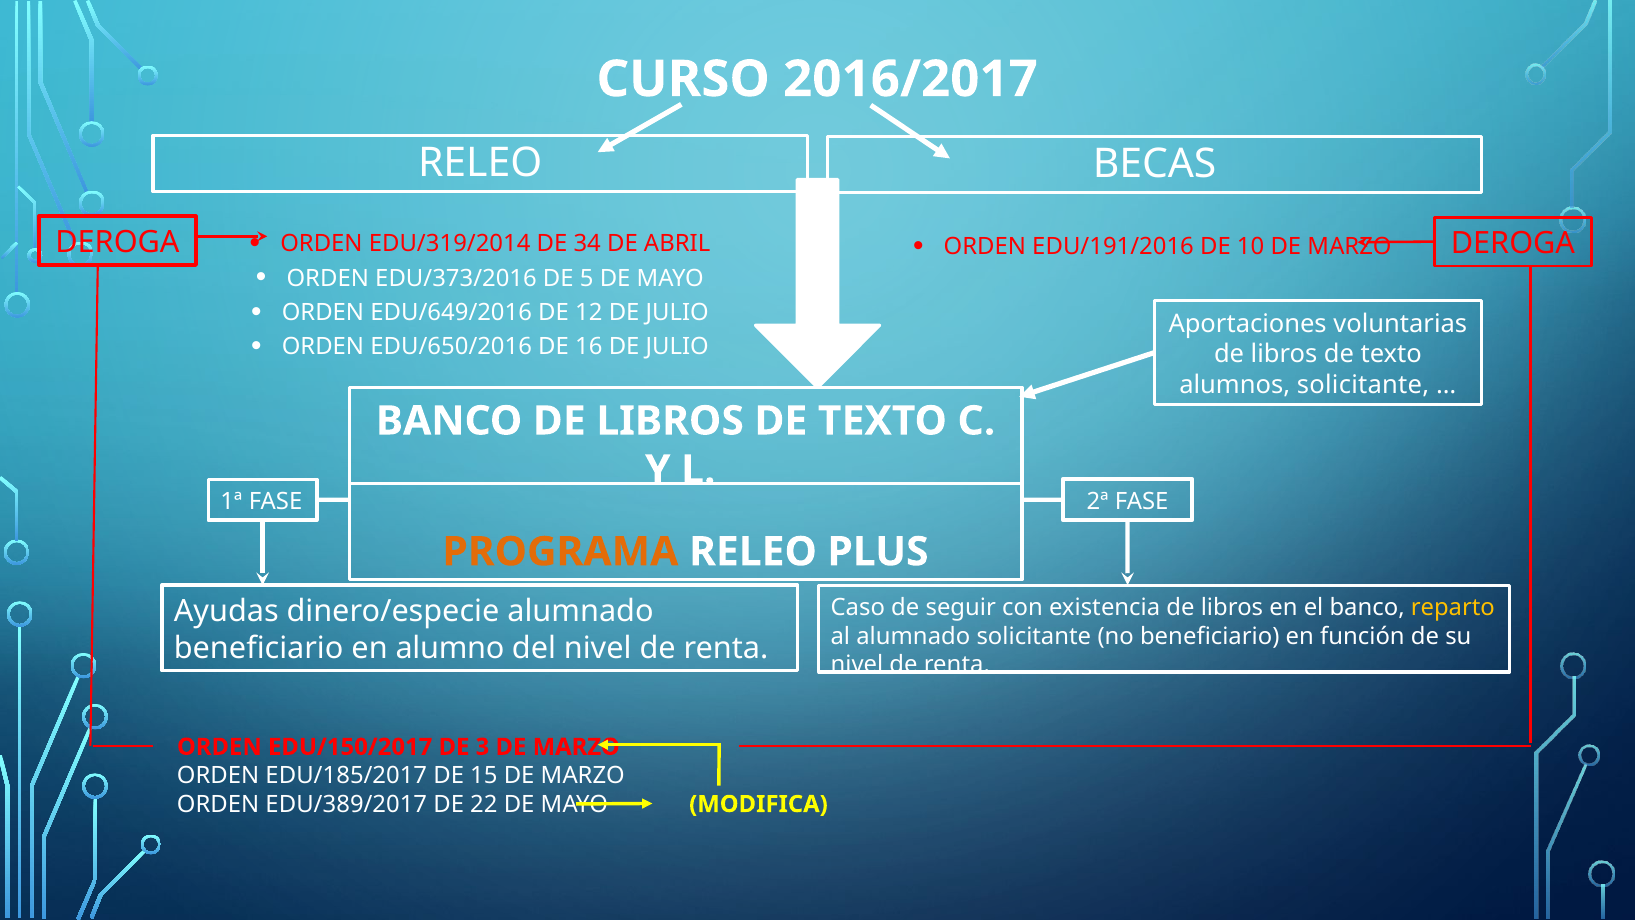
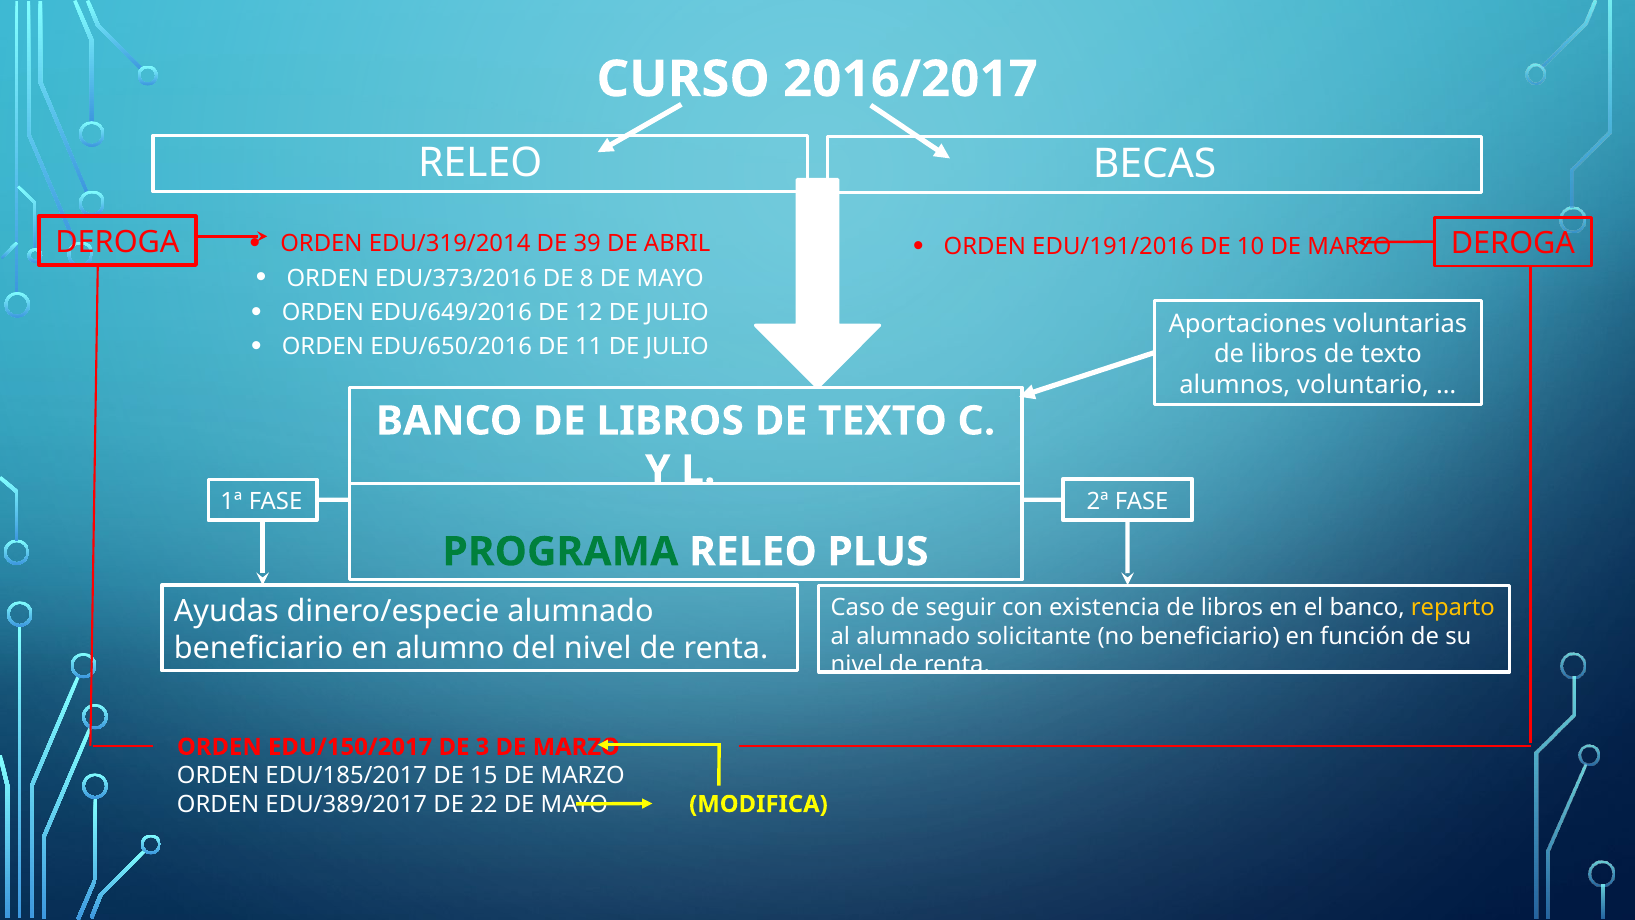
34: 34 -> 39 (587, 244)
5: 5 -> 8 (587, 278)
16: 16 -> 11 (589, 347)
alumnos solicitante: solicitante -> voluntario (1363, 385)
PROGRAMA colour: orange -> green (560, 552)
